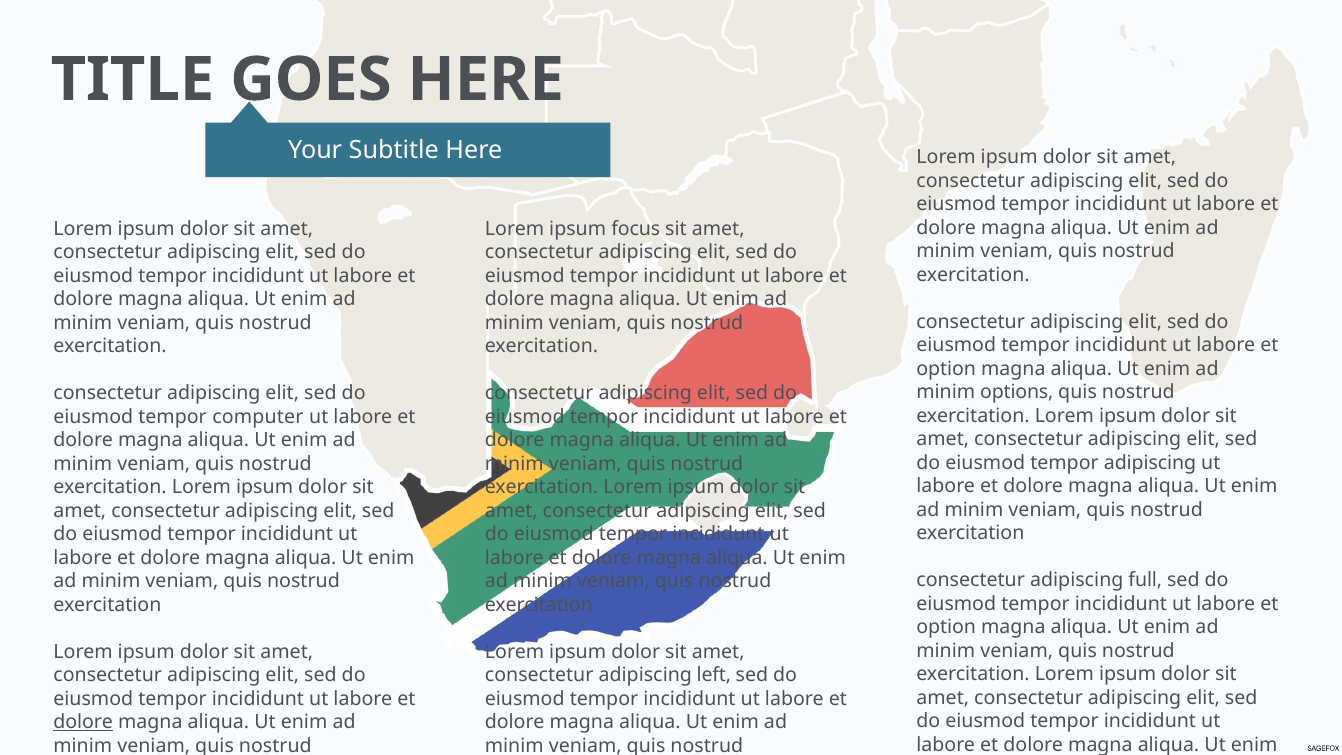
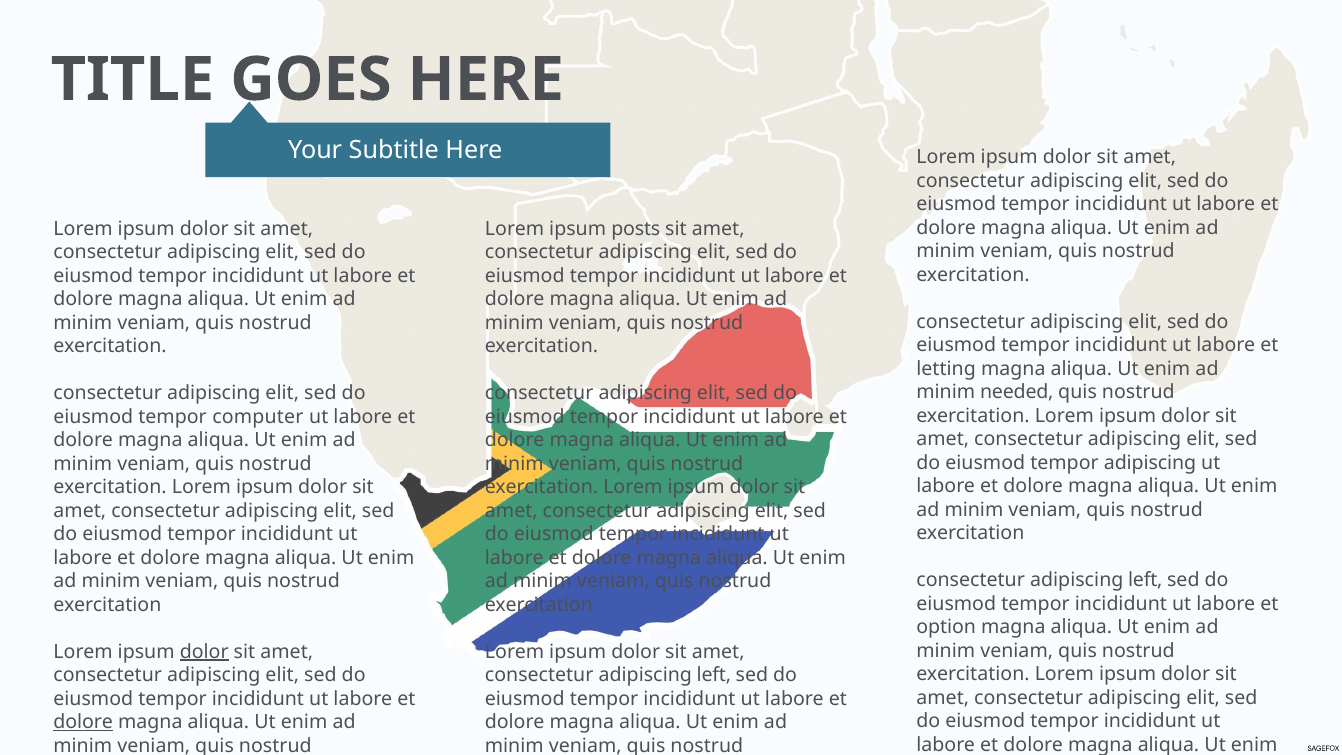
focus: focus -> posts (636, 229)
option: option -> letting (946, 369)
options: options -> needed (1017, 392)
full: full -> left (1145, 580)
dolor underline: none -> present (204, 651)
